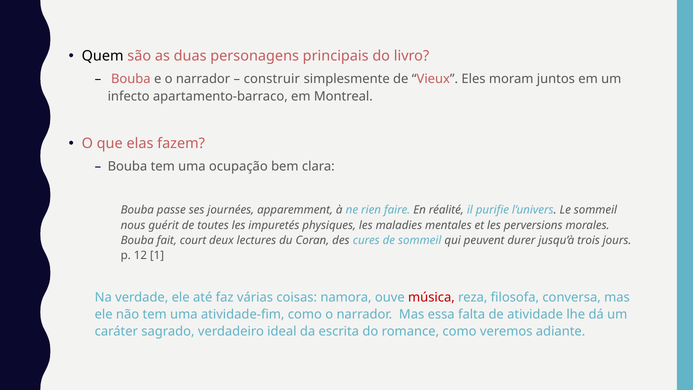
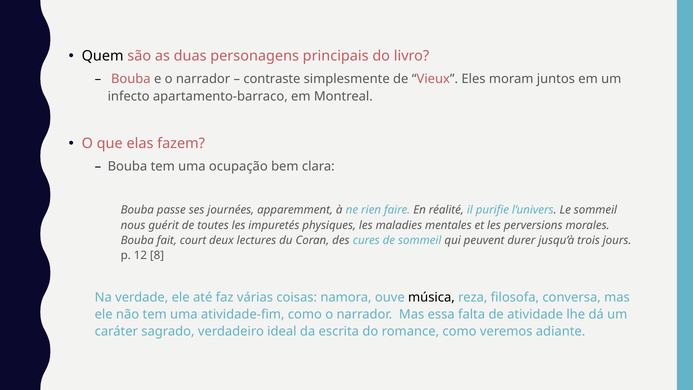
construir: construir -> contraste (272, 79)
1: 1 -> 8 (157, 256)
música colour: red -> black (431, 297)
